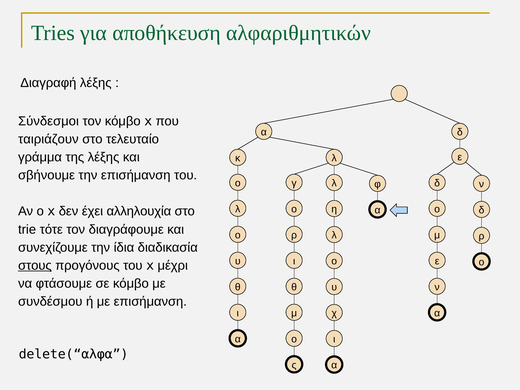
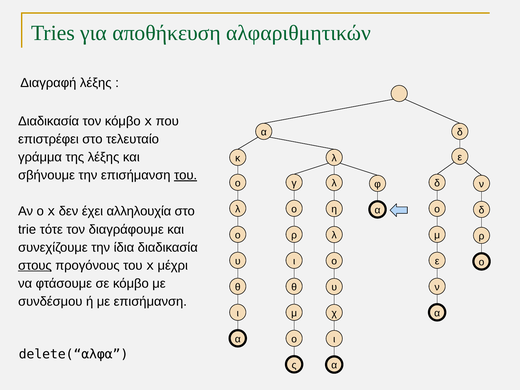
Σύνδεσμοι: Σύνδεσμοι -> Διαδικασία (49, 121)
ταιριάζουν: ταιριάζουν -> επιστρέφει (48, 139)
του underline: none -> present (186, 175)
